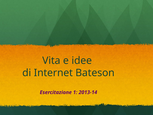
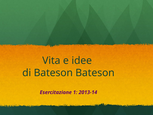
di Internet: Internet -> Bateson (53, 73)
